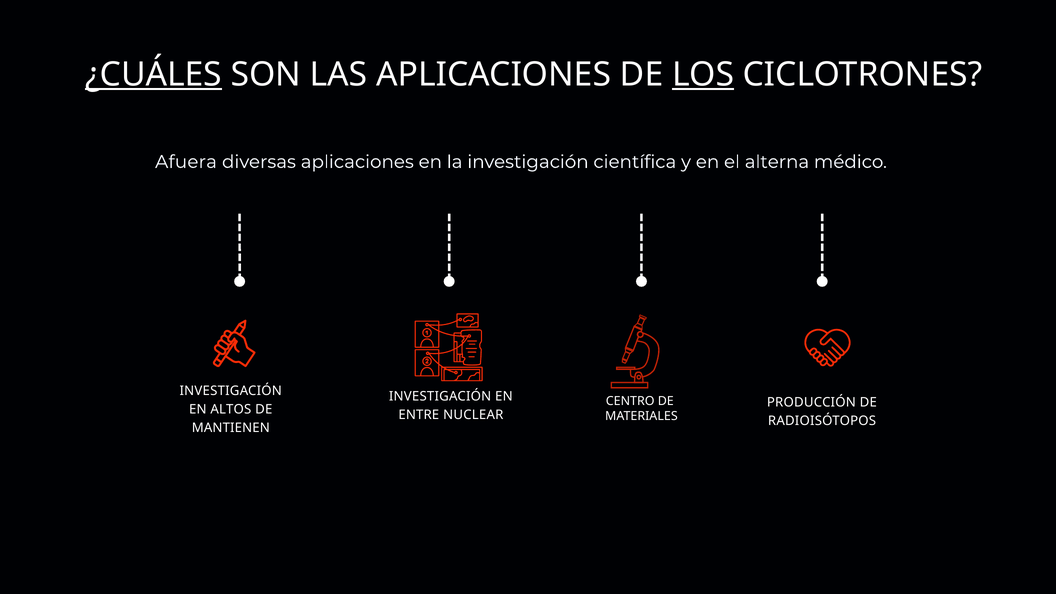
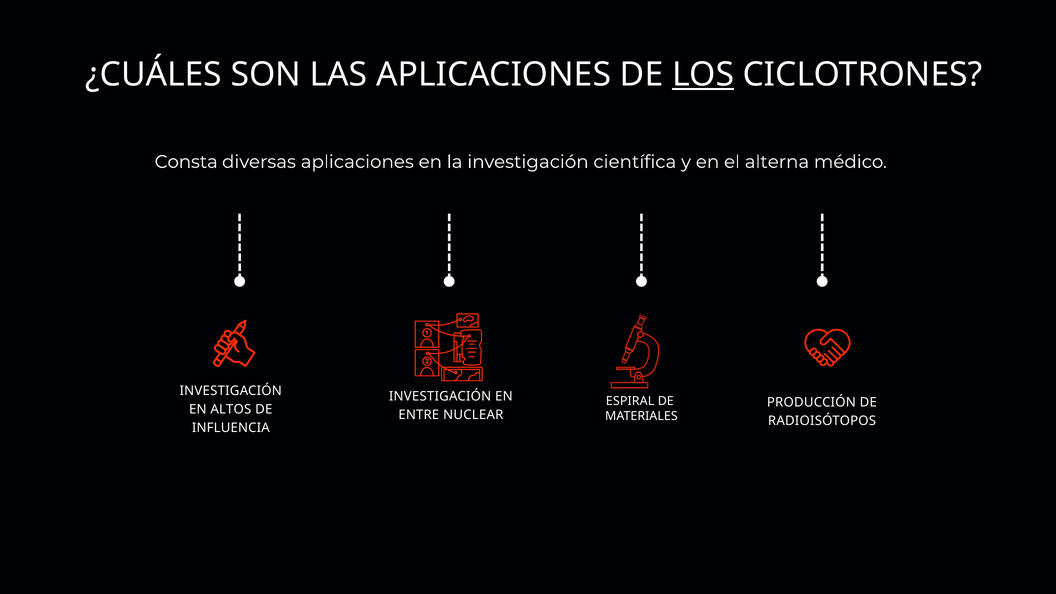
¿CUÁLES underline: present -> none (154, 75)
Afuera: Afuera -> Consta (186, 162)
CENTRO: CENTRO -> ESPIRAL (630, 401)
MANTIENEN: MANTIENEN -> INFLUENCIA (231, 428)
